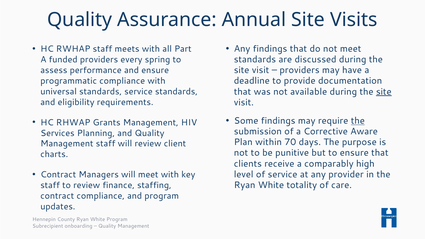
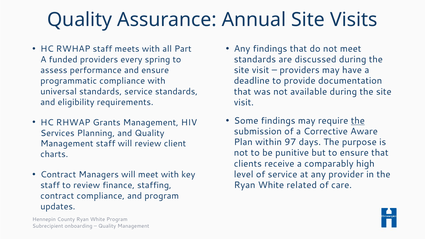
site underline: present -> none (384, 92)
70: 70 -> 97 (290, 142)
totality: totality -> related (302, 185)
